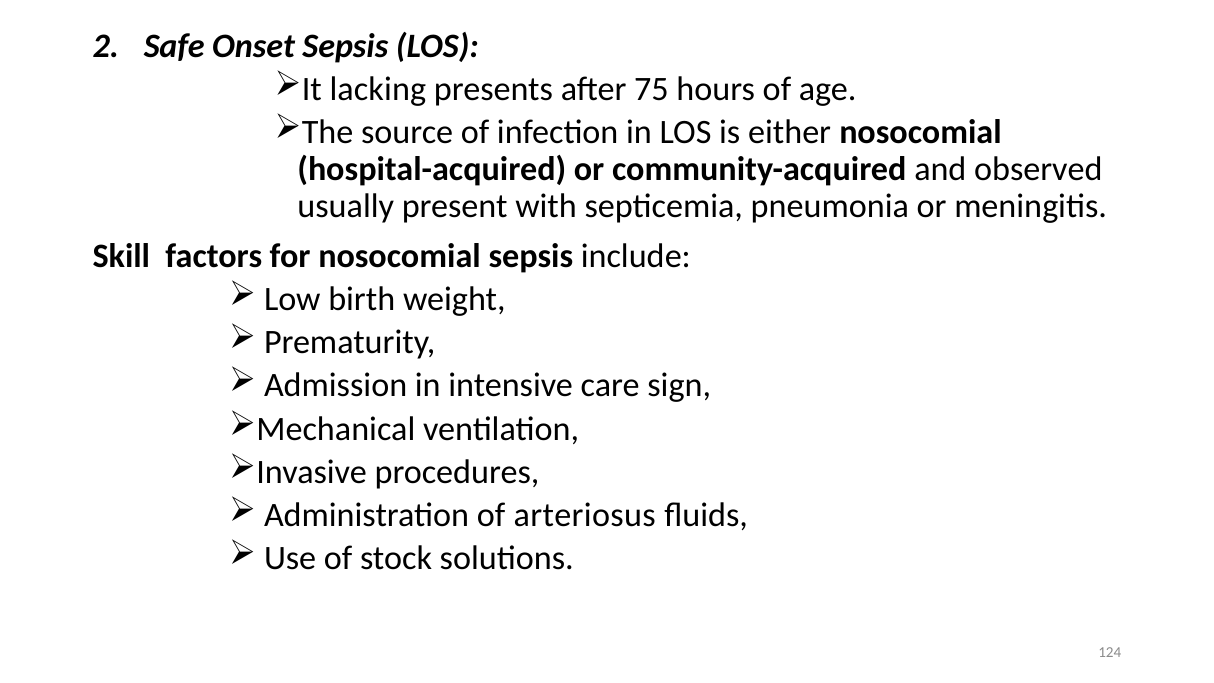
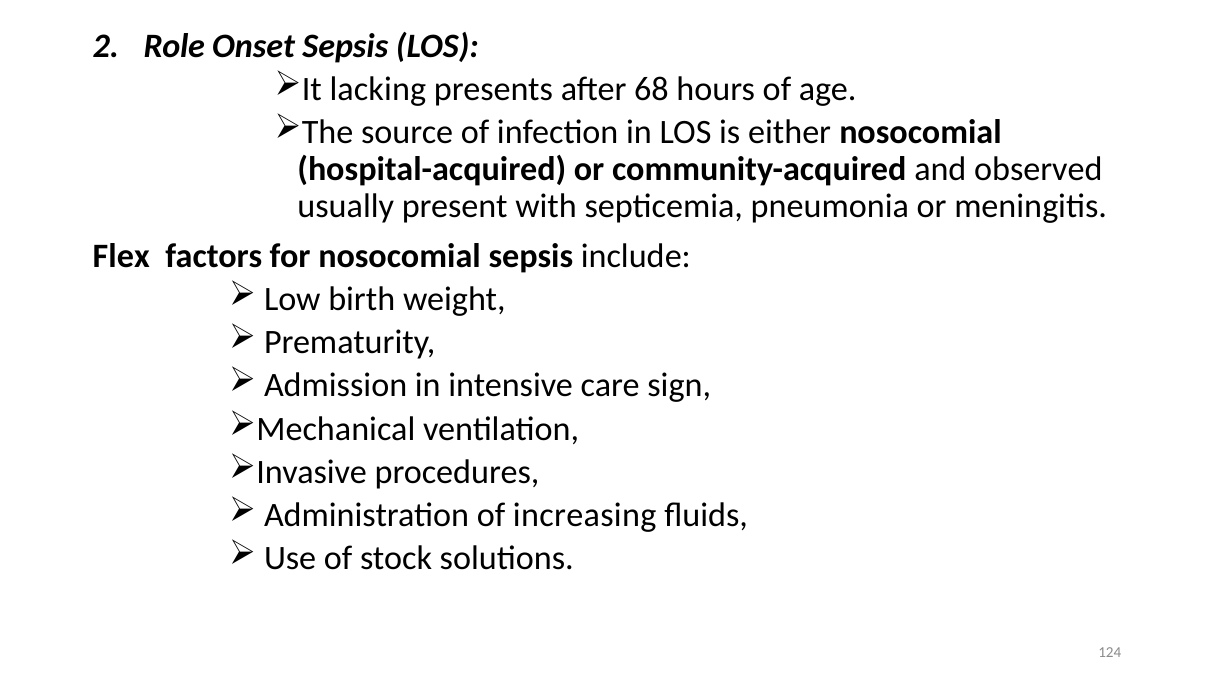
Safe: Safe -> Role (174, 46)
75: 75 -> 68 (651, 89)
Skill: Skill -> Flex (121, 256)
arteriosus: arteriosus -> increasing (585, 515)
